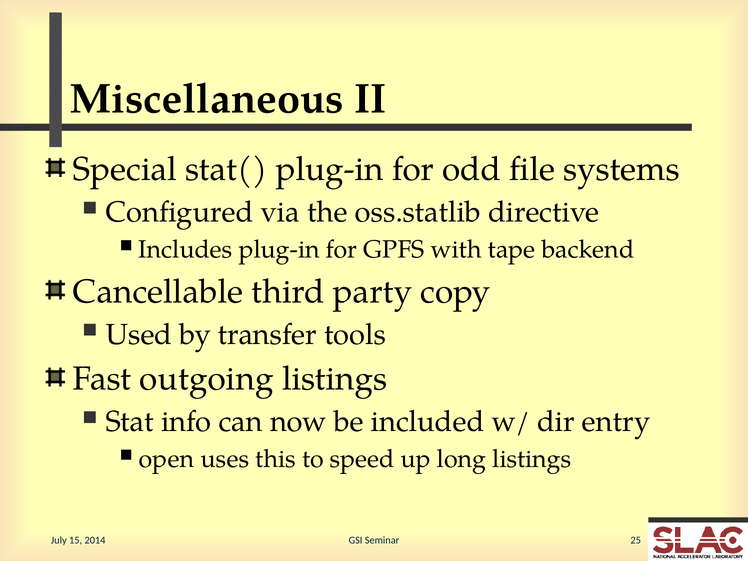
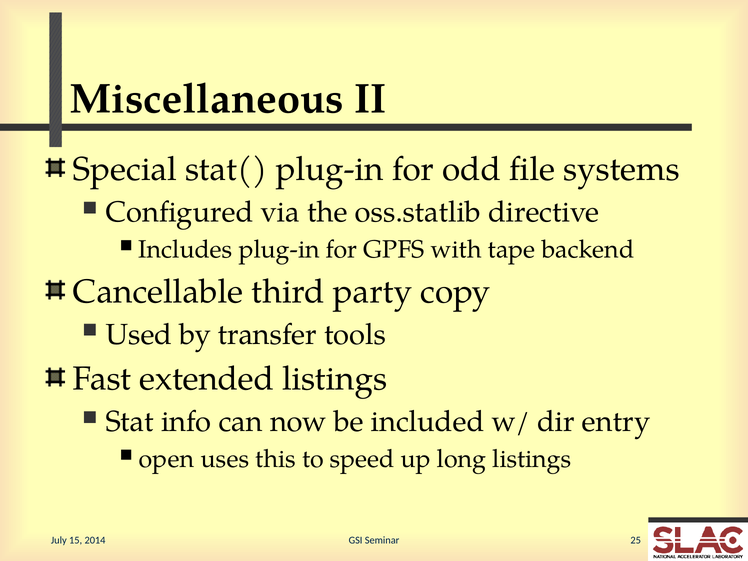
outgoing: outgoing -> extended (207, 379)
